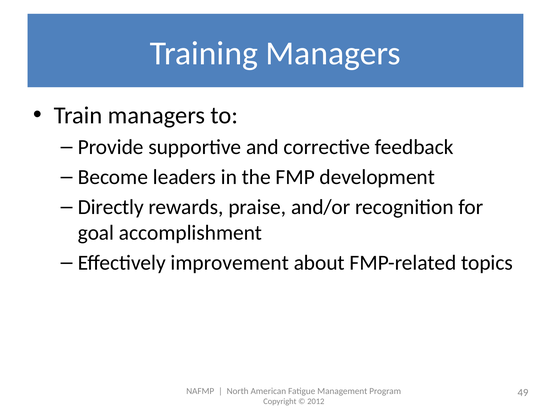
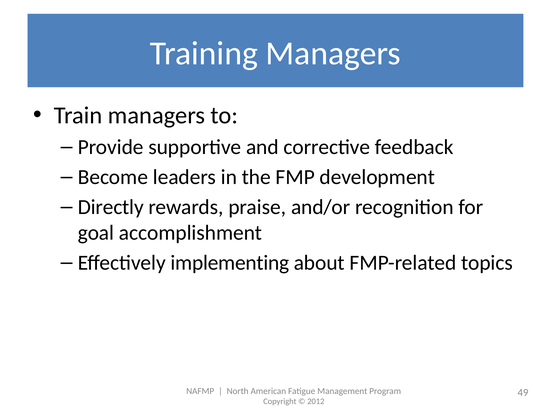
improvement: improvement -> implementing (230, 263)
